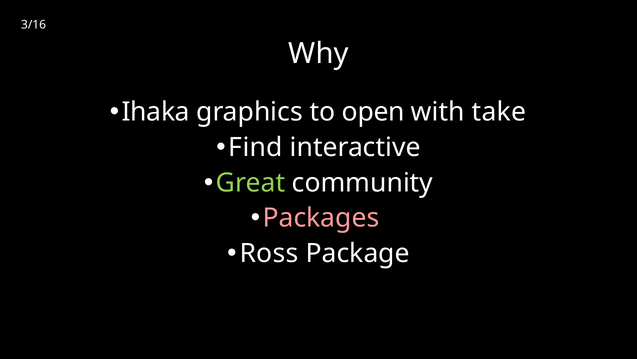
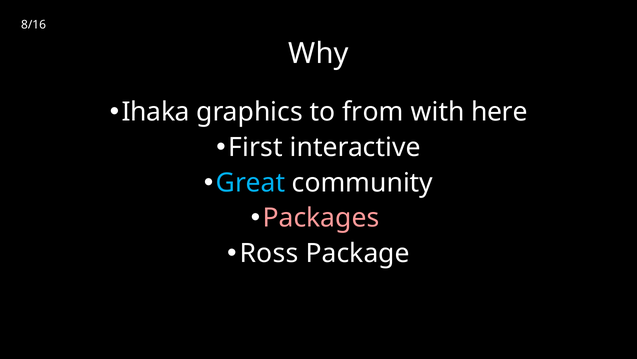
3/16: 3/16 -> 8/16 (34, 25)
open: open -> from (373, 112)
take: take -> here (499, 112)
Find: Find -> First (256, 147)
Great colour: light green -> light blue (251, 182)
